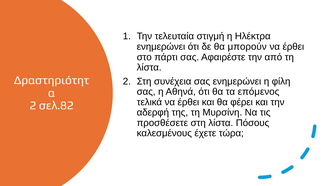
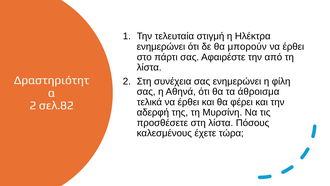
επόμενος: επόμενος -> άθροισμα (259, 92)
